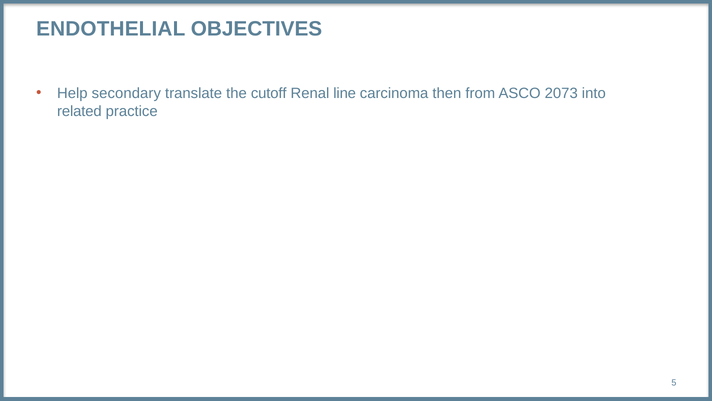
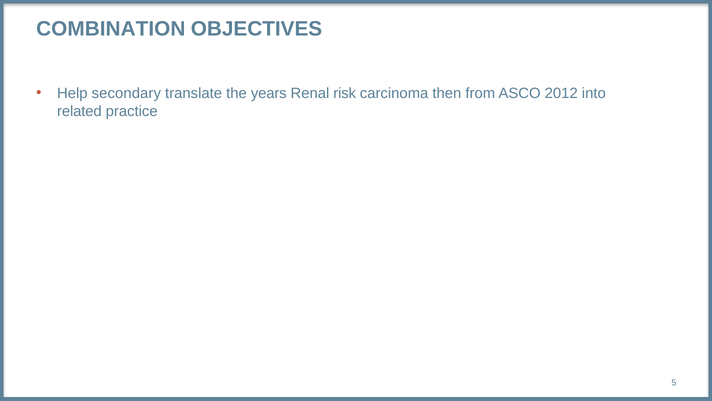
ENDOTHELIAL: ENDOTHELIAL -> COMBINATION (111, 29)
cutoff: cutoff -> years (269, 93)
line: line -> risk (345, 93)
2073: 2073 -> 2012 (561, 93)
